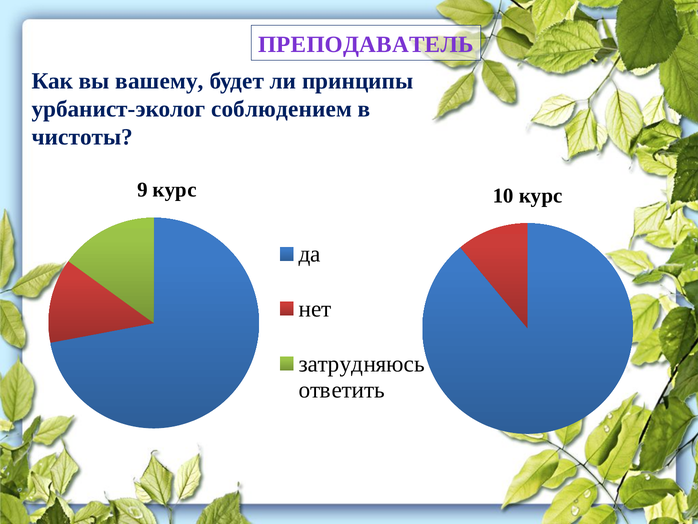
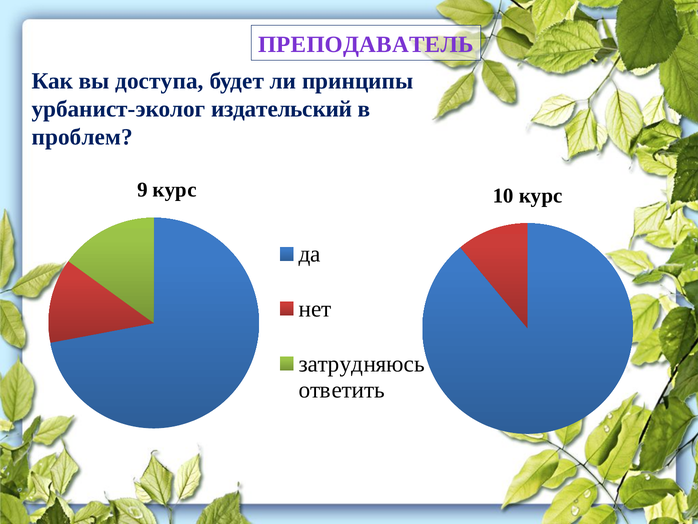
вашему: вашему -> доступа (160, 81)
соблюдением: соблюдением -> издательский (282, 109)
чистоты: чистоты -> проблем (82, 137)
